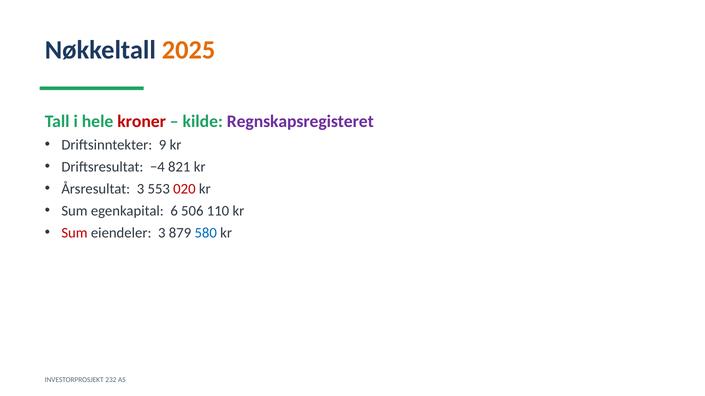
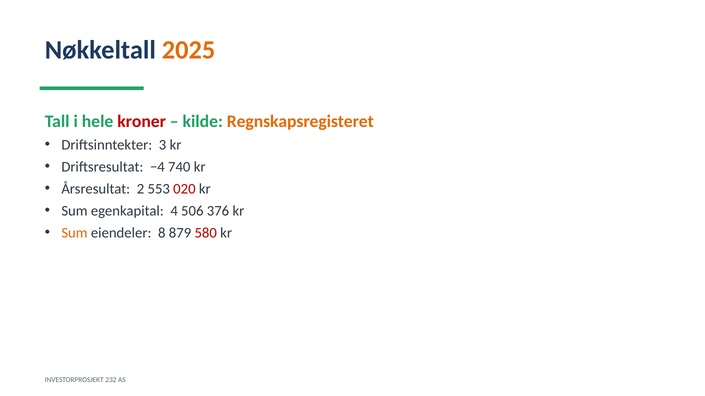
Regnskapsregisteret colour: purple -> orange (300, 121)
9: 9 -> 3 (163, 145)
821: 821 -> 740 (179, 167)
Årsresultat 3: 3 -> 2 (141, 189)
6: 6 -> 4 (174, 211)
110: 110 -> 376 (218, 211)
Sum colour: red -> orange (74, 233)
eiendeler 3: 3 -> 8 (162, 233)
580 colour: blue -> red (206, 233)
